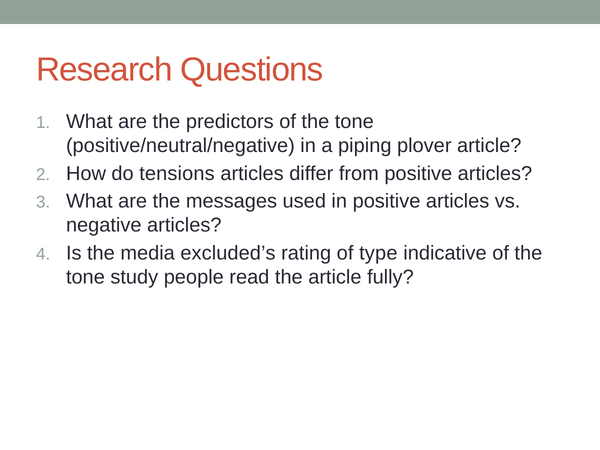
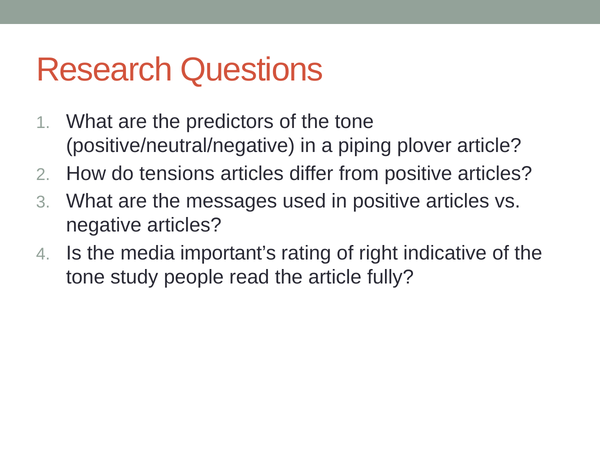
excluded’s: excluded’s -> important’s (228, 253)
type: type -> right (378, 253)
